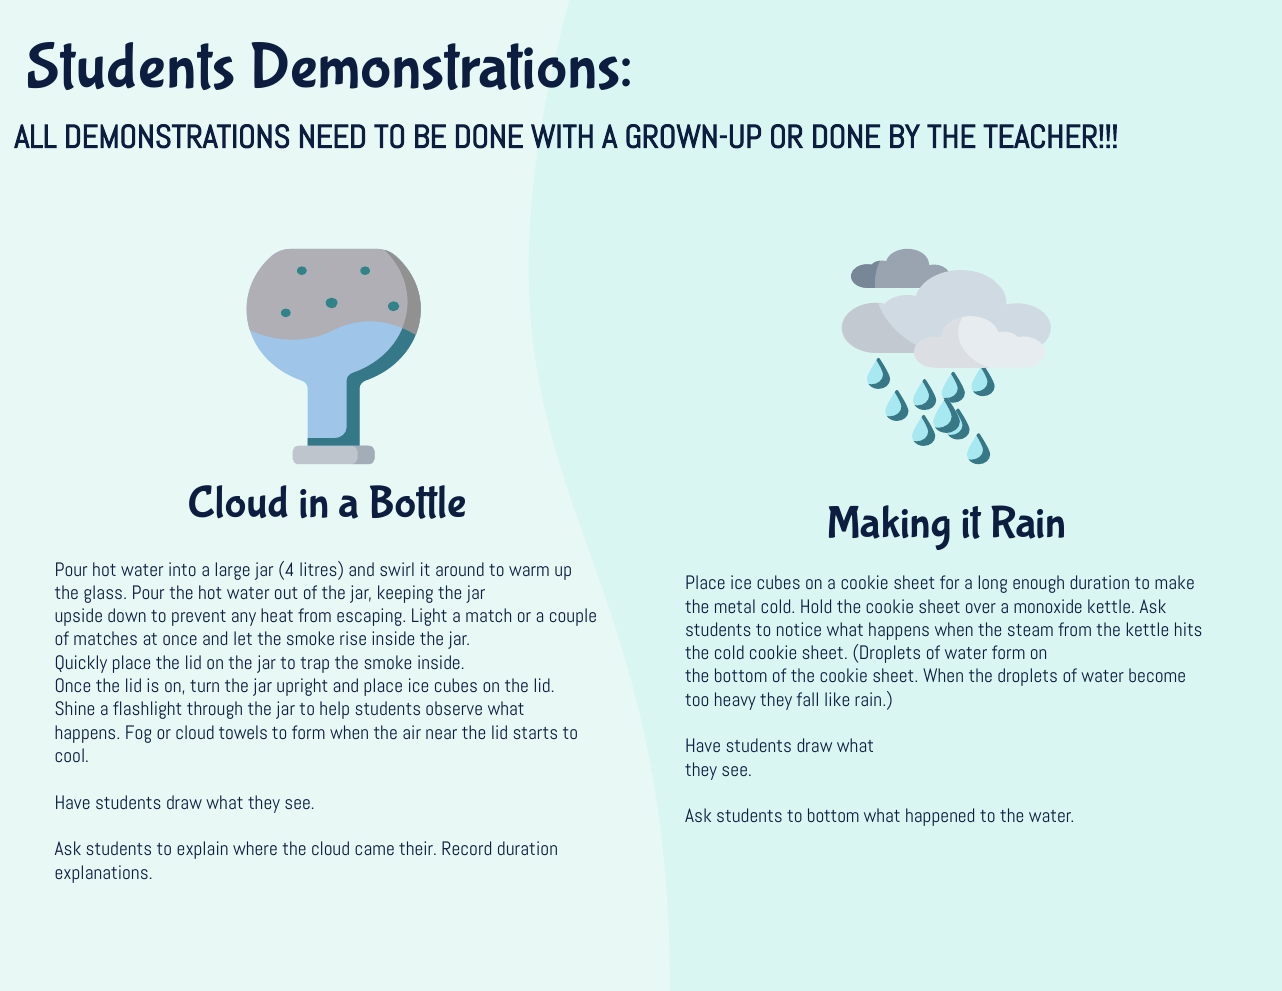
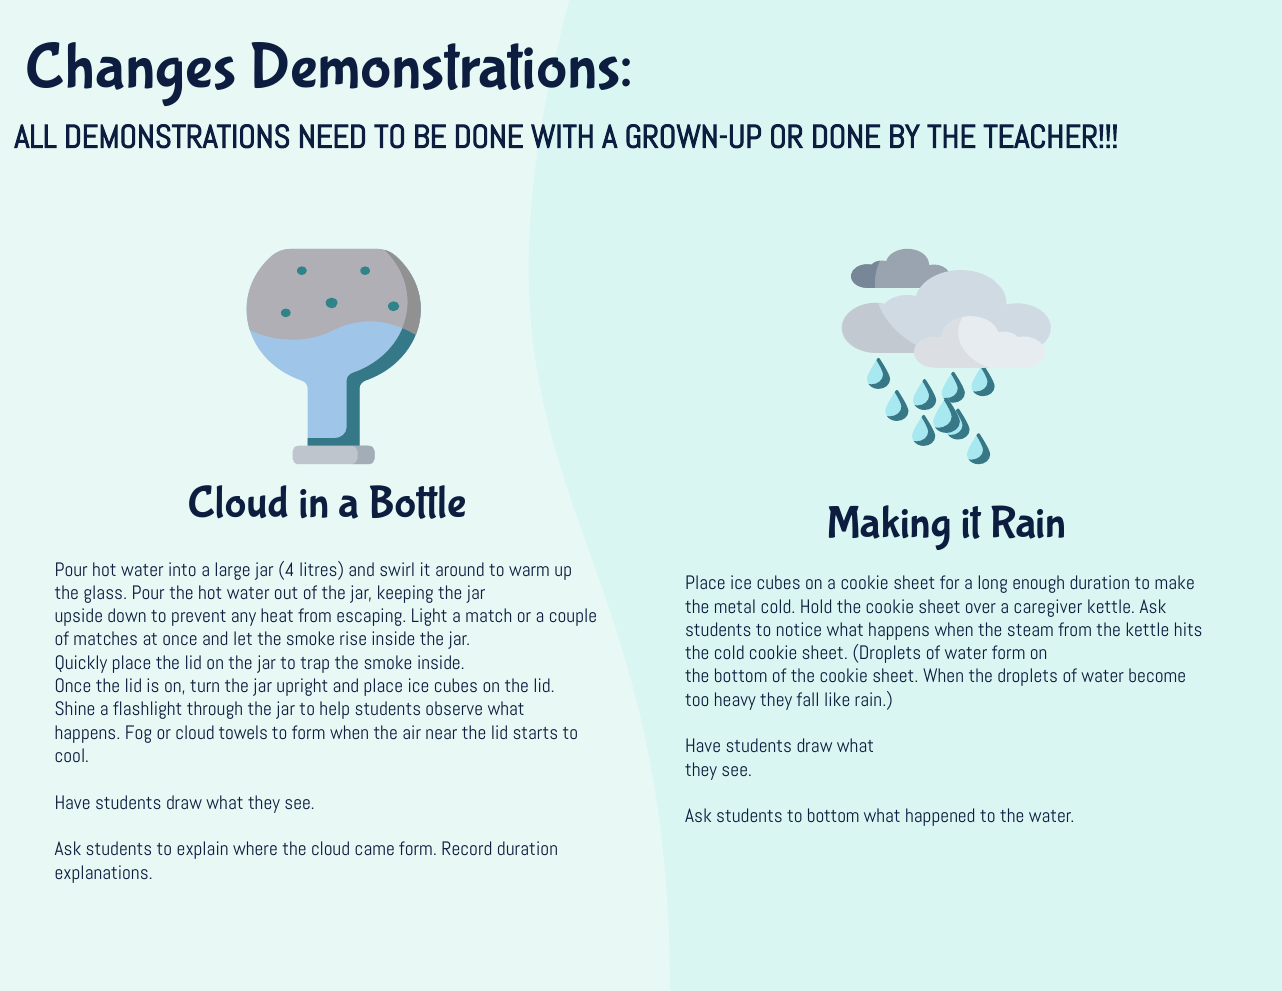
Students: Students -> Changes (131, 65)
monoxide: monoxide -> caregiver (1048, 606)
came their: their -> form (418, 849)
